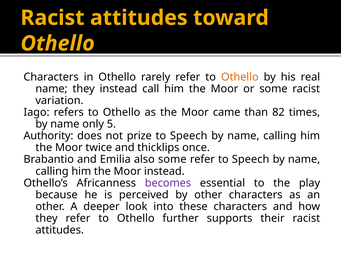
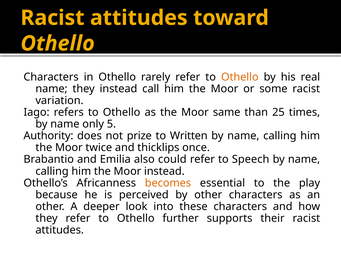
came: came -> same (227, 112)
82: 82 -> 25 (278, 112)
Speech: Speech -> Written (189, 136)
also some: some -> could (172, 159)
becomes colour: purple -> orange (168, 183)
